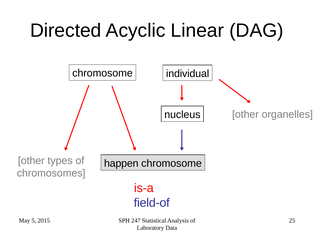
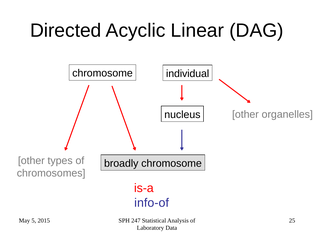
happen: happen -> broadly (121, 163)
field-of: field-of -> info-of (152, 202)
